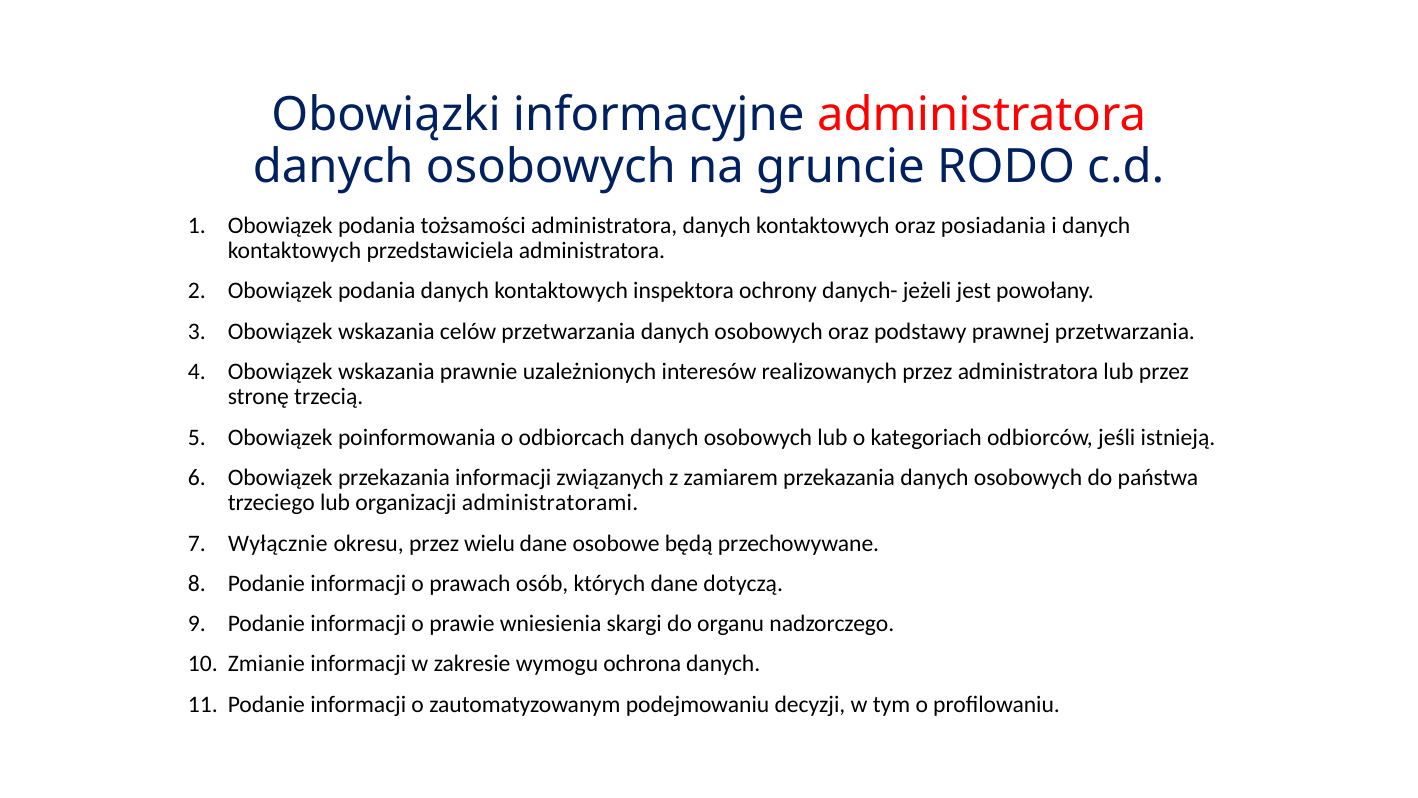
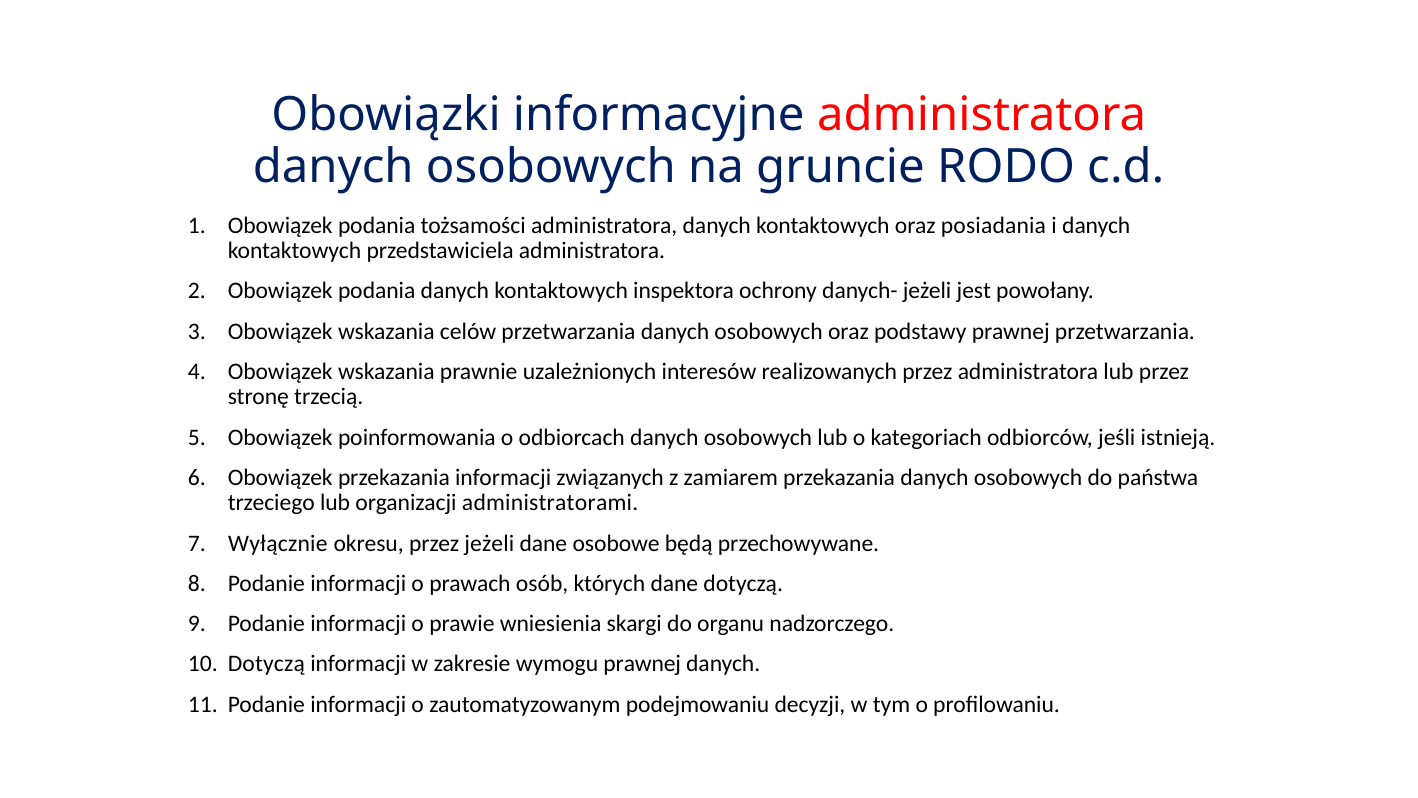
przez wielu: wielu -> jeżeli (489, 543)
Zmianie: Zmianie -> Dotyczą (266, 664)
wymogu ochrona: ochrona -> prawnej (642, 664)
